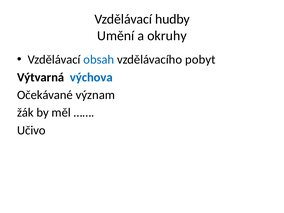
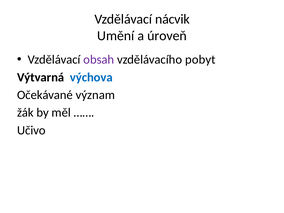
hudby: hudby -> nácvik (172, 19)
okruhy: okruhy -> úroveň (167, 36)
obsah colour: blue -> purple (99, 60)
